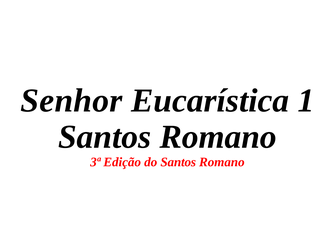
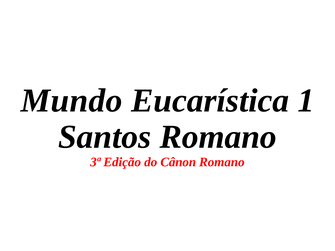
Senhor: Senhor -> Mundo (71, 101)
do Santos: Santos -> Cânon (178, 162)
